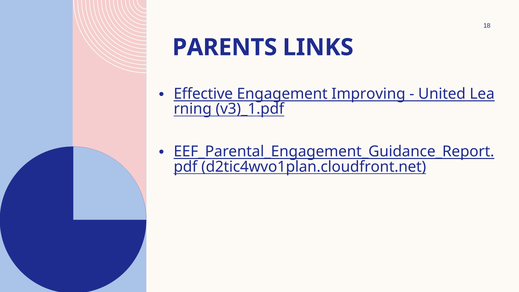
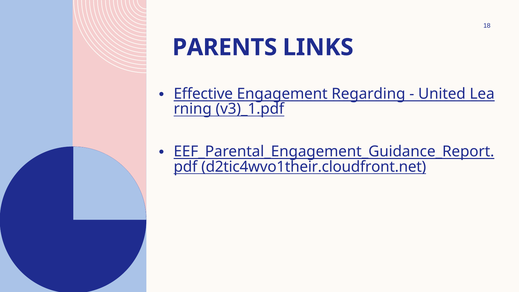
Improving: Improving -> Regarding (368, 94)
d2tic4wvo1plan.cloudfront.net: d2tic4wvo1plan.cloudfront.net -> d2tic4wvo1their.cloudfront.net (314, 167)
